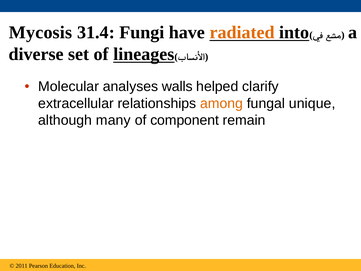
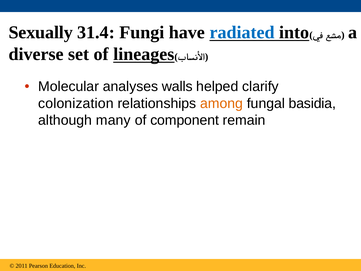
Mycosis: Mycosis -> Sexually (41, 32)
radiated colour: orange -> blue (242, 32)
extracellular: extracellular -> colonization (76, 103)
unique: unique -> basidia (312, 103)
